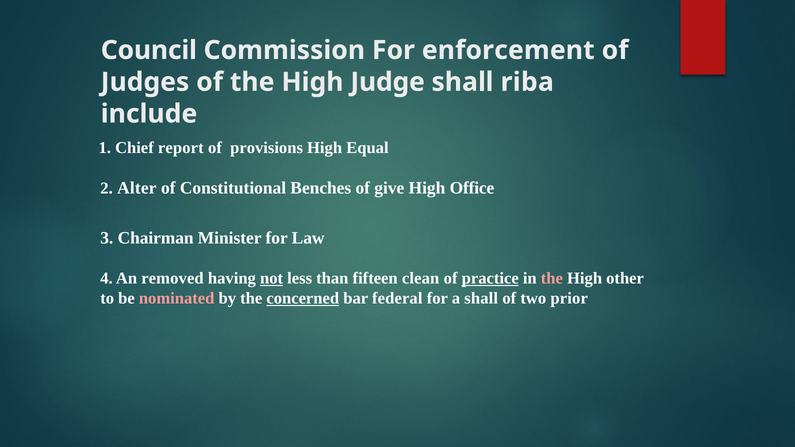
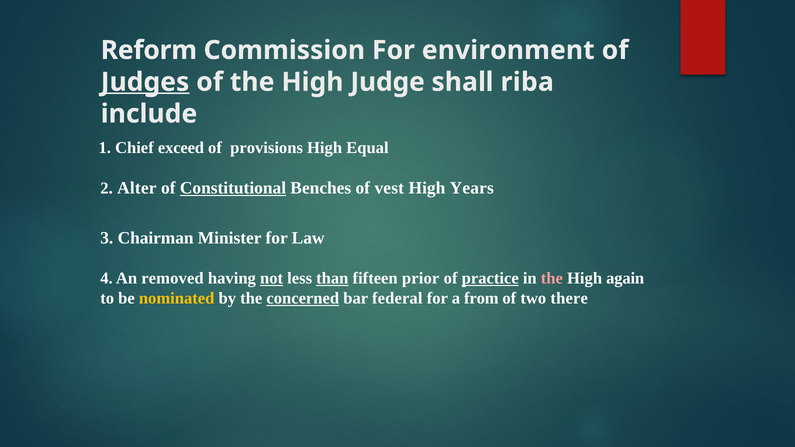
Council: Council -> Reform (149, 50)
enforcement: enforcement -> environment (508, 50)
Judges underline: none -> present (145, 82)
report: report -> exceed (181, 148)
Constitutional underline: none -> present (233, 188)
give: give -> vest (389, 188)
Office: Office -> Years (472, 188)
than underline: none -> present (332, 279)
clean: clean -> prior (421, 279)
other: other -> again (625, 279)
nominated colour: pink -> yellow (177, 298)
a shall: shall -> from (481, 298)
prior: prior -> there (569, 298)
